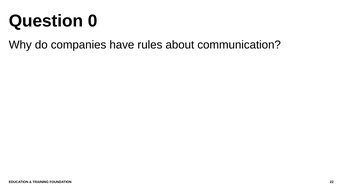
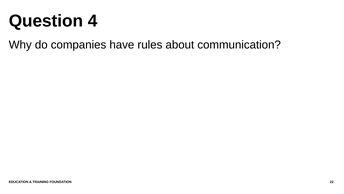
0: 0 -> 4 (93, 21)
